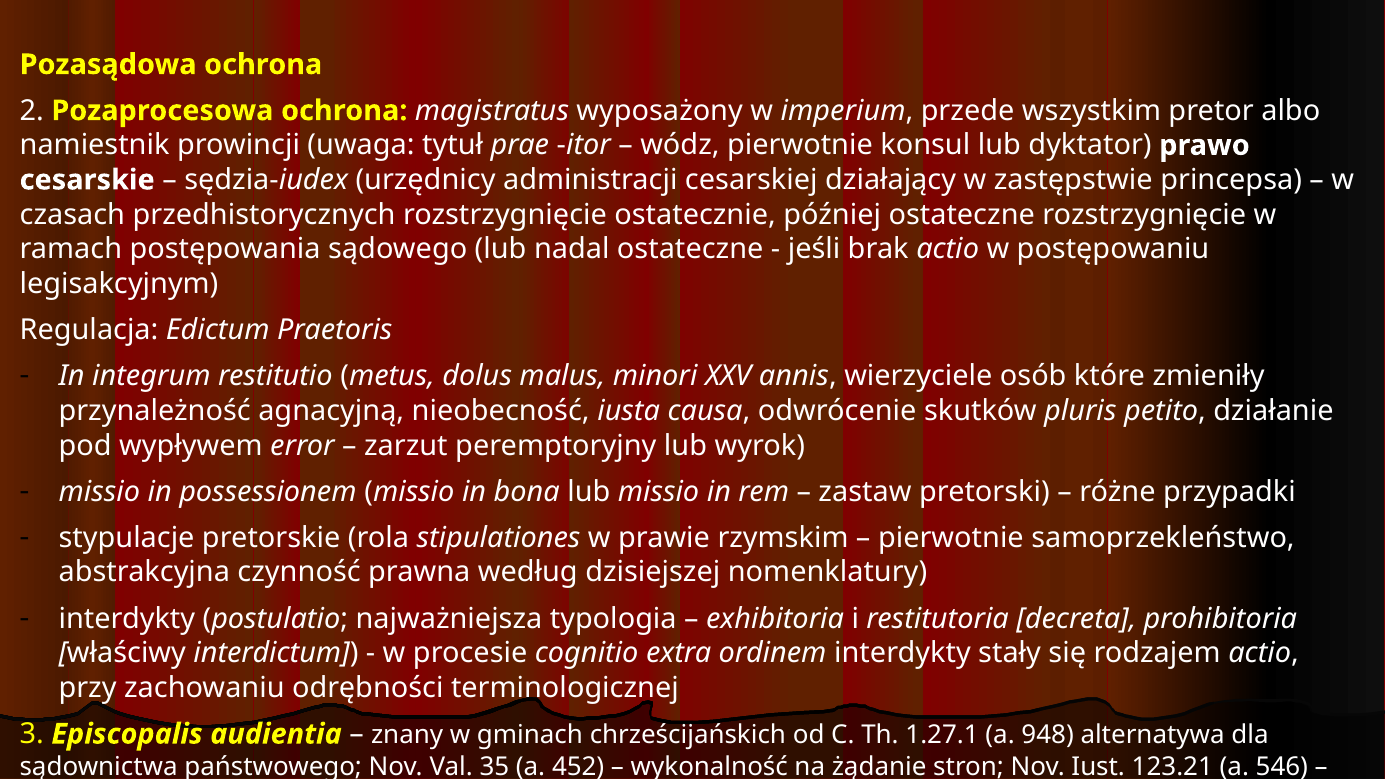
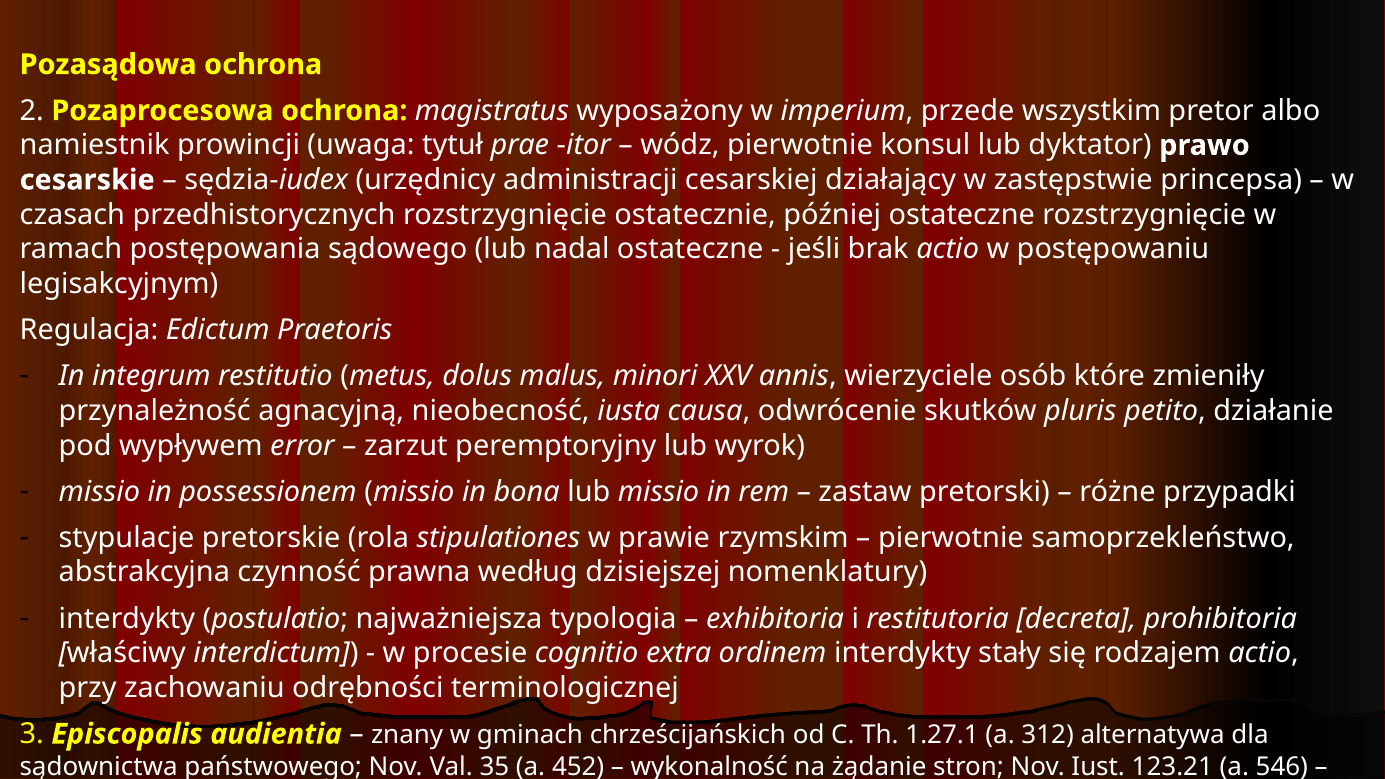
948: 948 -> 312 (1048, 735)
